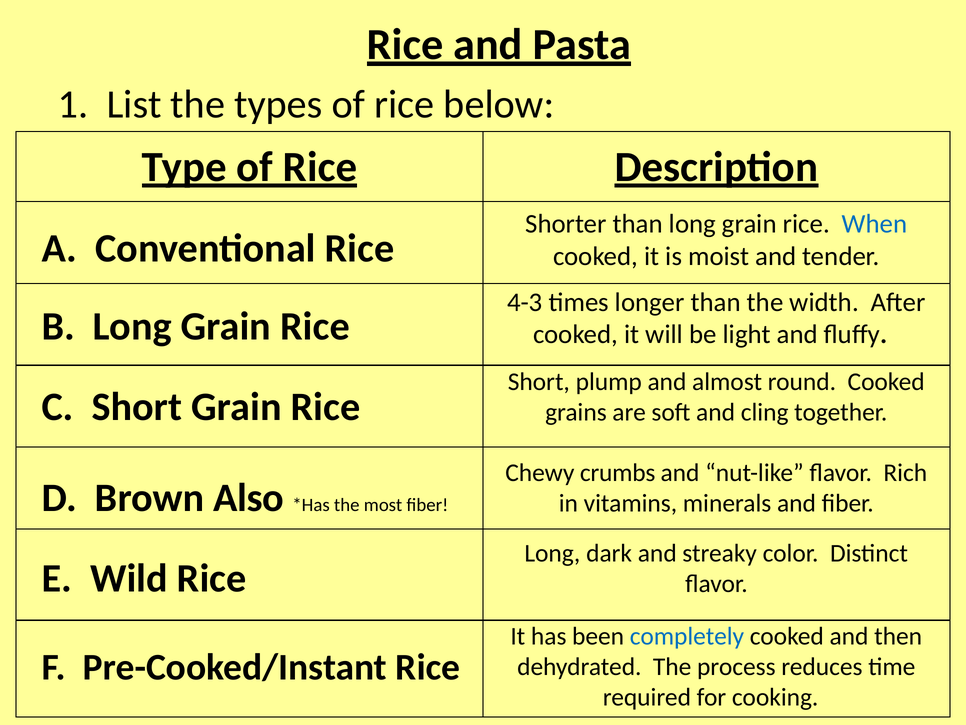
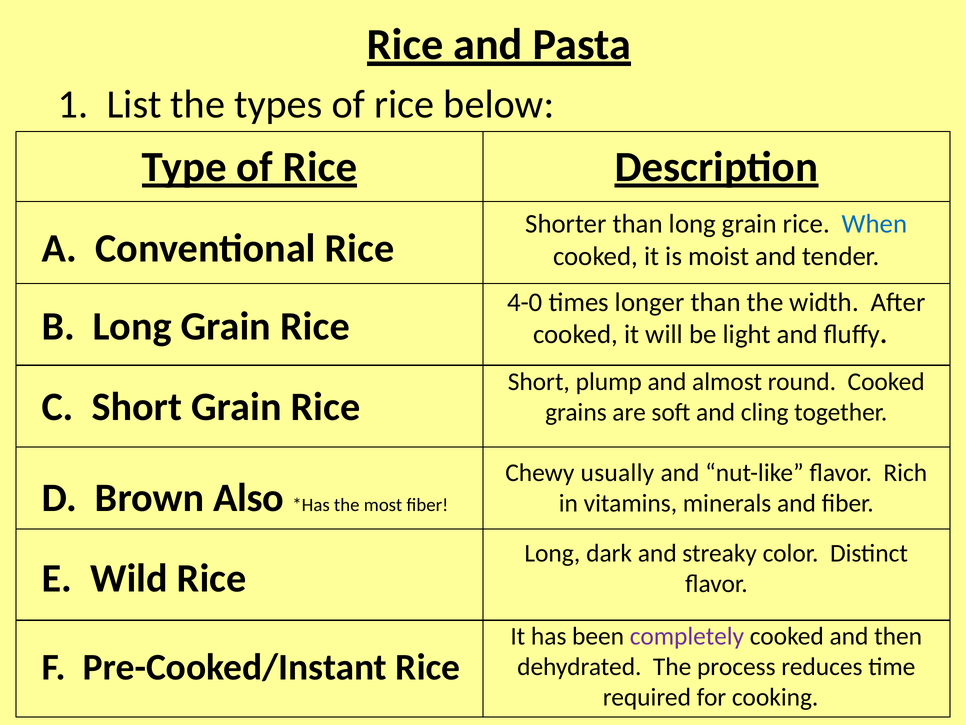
4-3: 4-3 -> 4-0 (525, 302)
crumbs: crumbs -> usually (617, 473)
completely colour: blue -> purple (687, 636)
